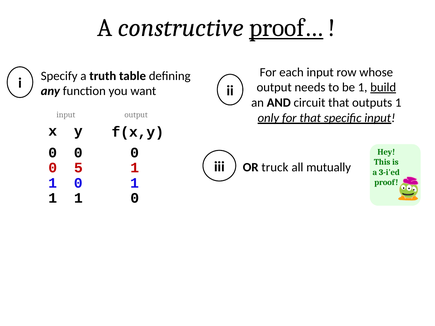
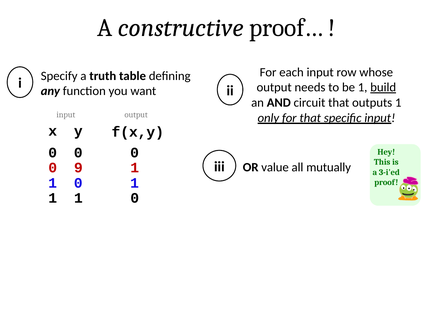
proof… underline: present -> none (286, 28)
truck: truck -> value (275, 167)
5: 5 -> 9 (78, 168)
